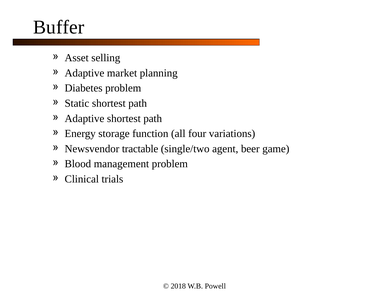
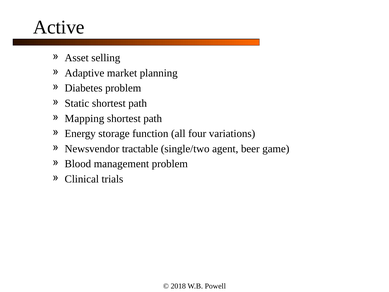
Buffer: Buffer -> Active (59, 27)
Adaptive: Adaptive -> Mapping (84, 118)
